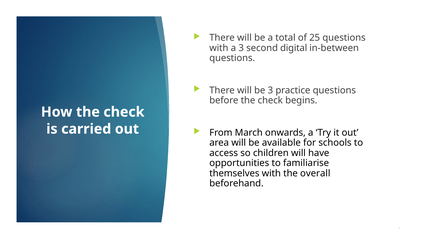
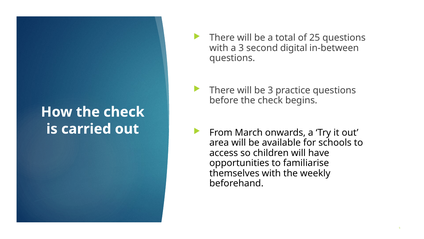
overall: overall -> weekly (315, 173)
